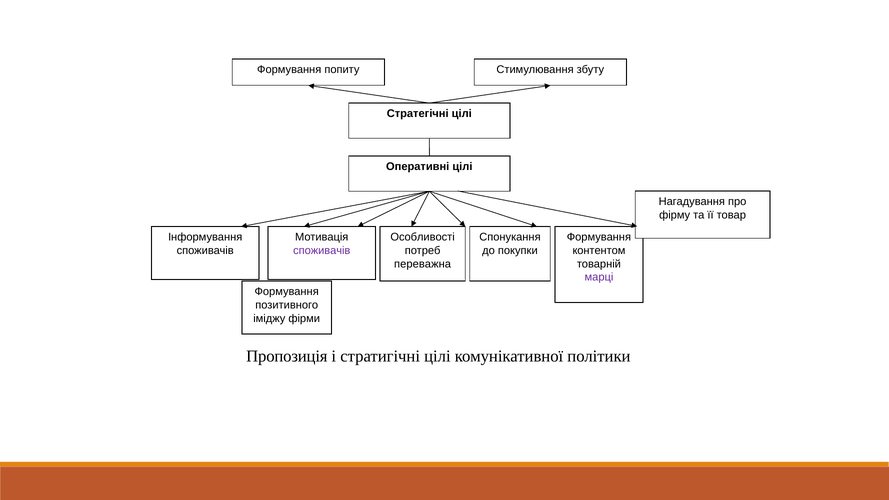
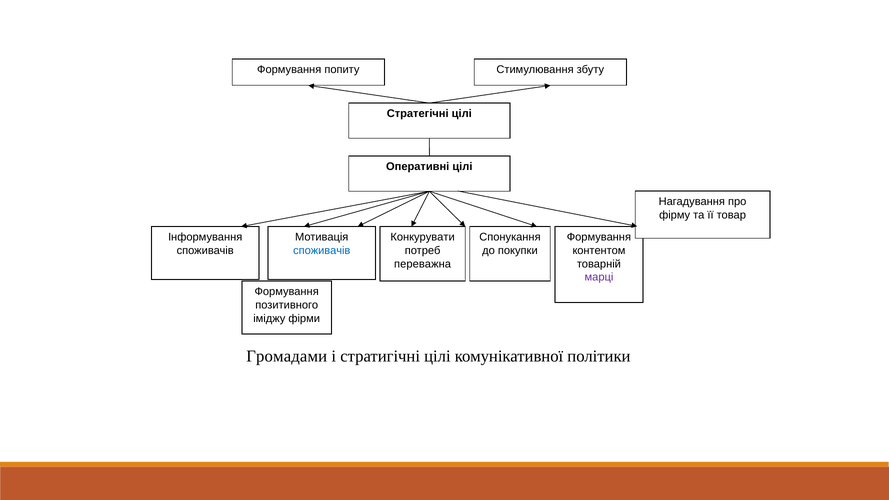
Особливості: Особливості -> Конкурувати (423, 237)
споживачів colour: purple -> blue (322, 251)
Пропозиція: Пропозиція -> Громадами (287, 356)
